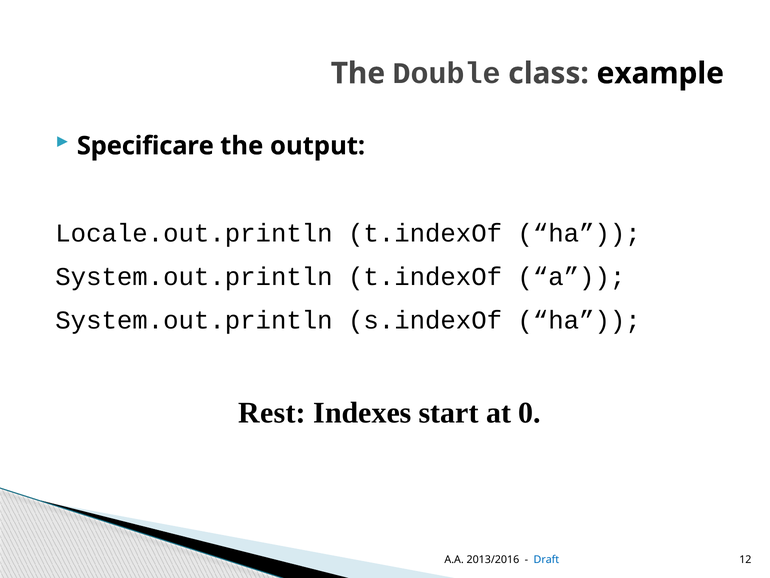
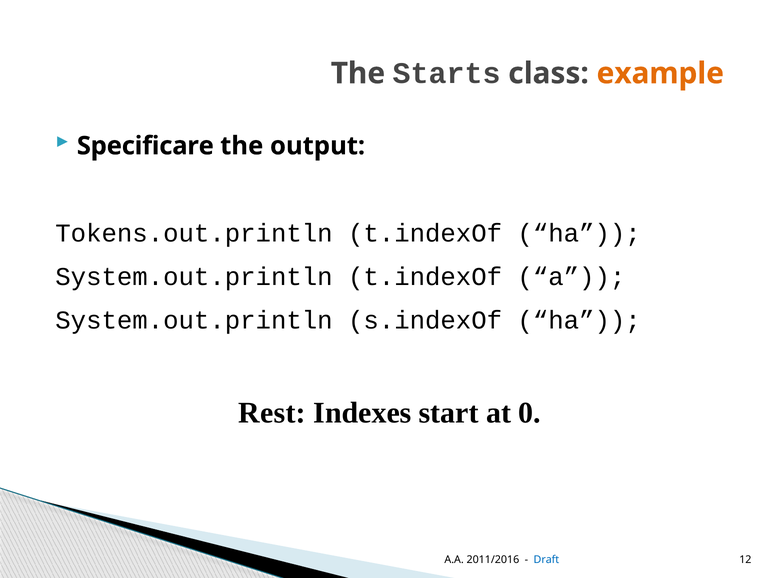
Double: Double -> Starts (447, 73)
example colour: black -> orange (660, 73)
Locale.out.println: Locale.out.println -> Tokens.out.println (194, 233)
2013/2016: 2013/2016 -> 2011/2016 (493, 559)
